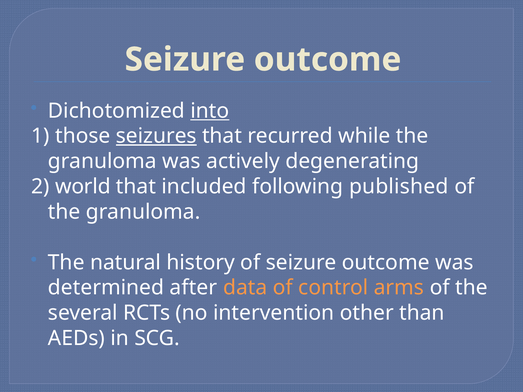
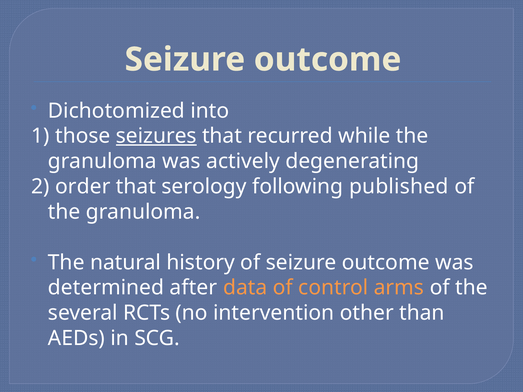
into underline: present -> none (210, 111)
world: world -> order (83, 187)
included: included -> serology (204, 187)
